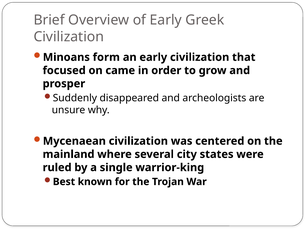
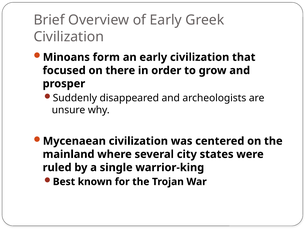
came: came -> there (120, 70)
